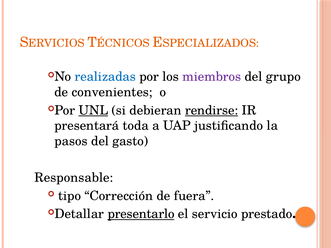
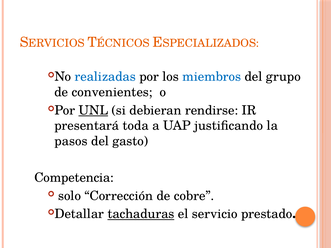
miembros colour: purple -> blue (212, 77)
rendirse underline: present -> none (212, 110)
Responsable: Responsable -> Competencia (74, 178)
tipo: tipo -> solo (70, 196)
fuera: fuera -> cobre (194, 196)
presentarlo: presentarlo -> tachaduras (141, 214)
